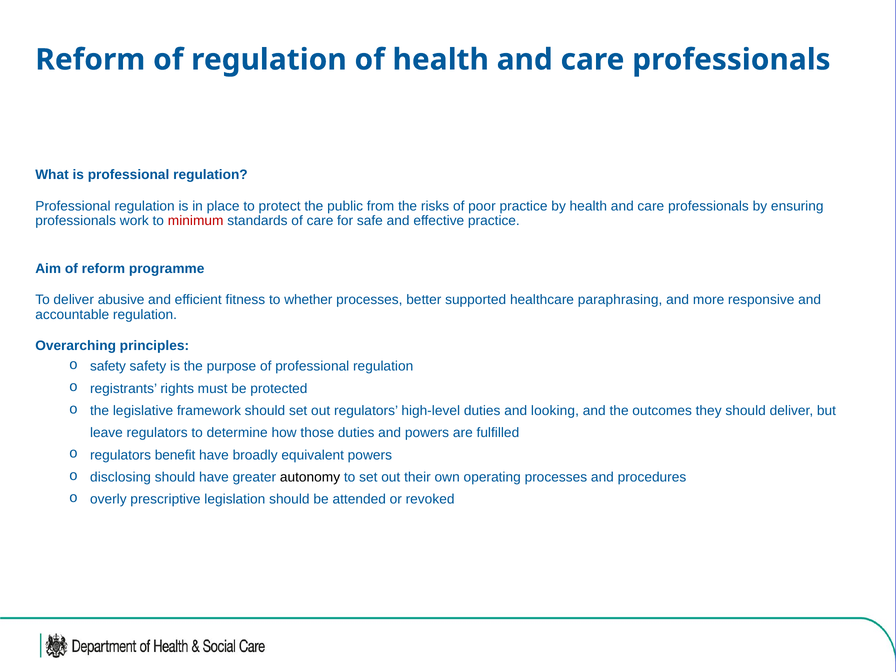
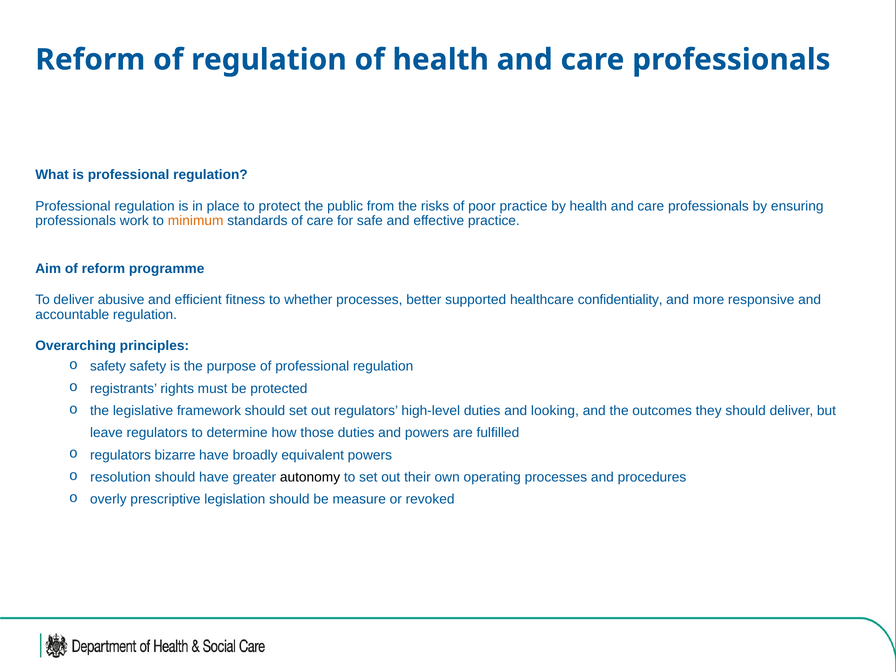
minimum colour: red -> orange (196, 221)
paraphrasing: paraphrasing -> confidentiality (620, 300)
benefit: benefit -> bizarre (175, 455)
disclosing: disclosing -> resolution (121, 477)
attended: attended -> measure (359, 499)
